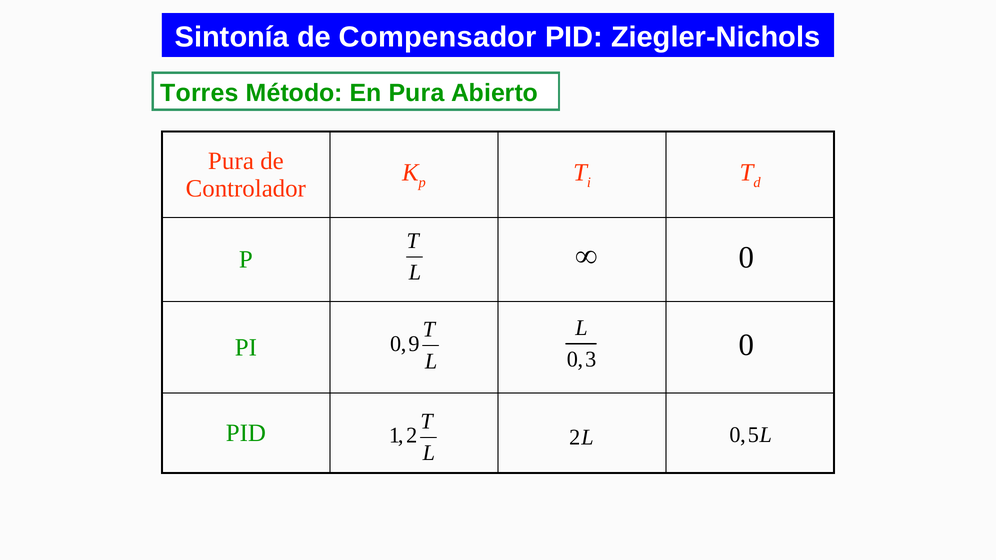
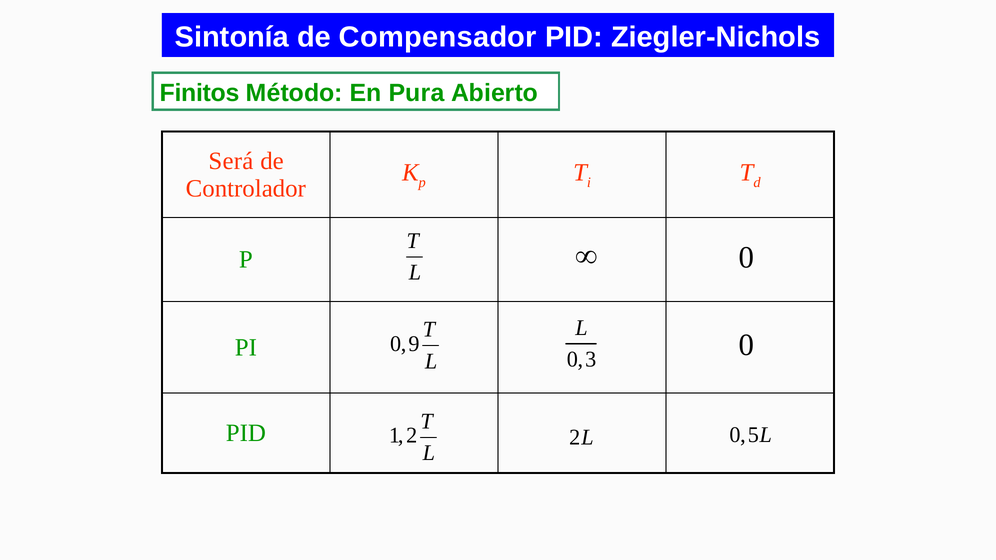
Torres: Torres -> Finitos (200, 93)
Pura: Pura -> Será (231, 161)
